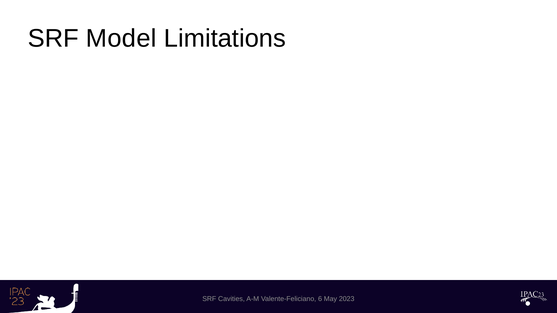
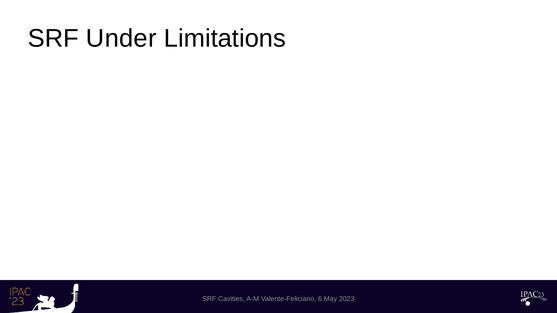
Model: Model -> Under (121, 38)
